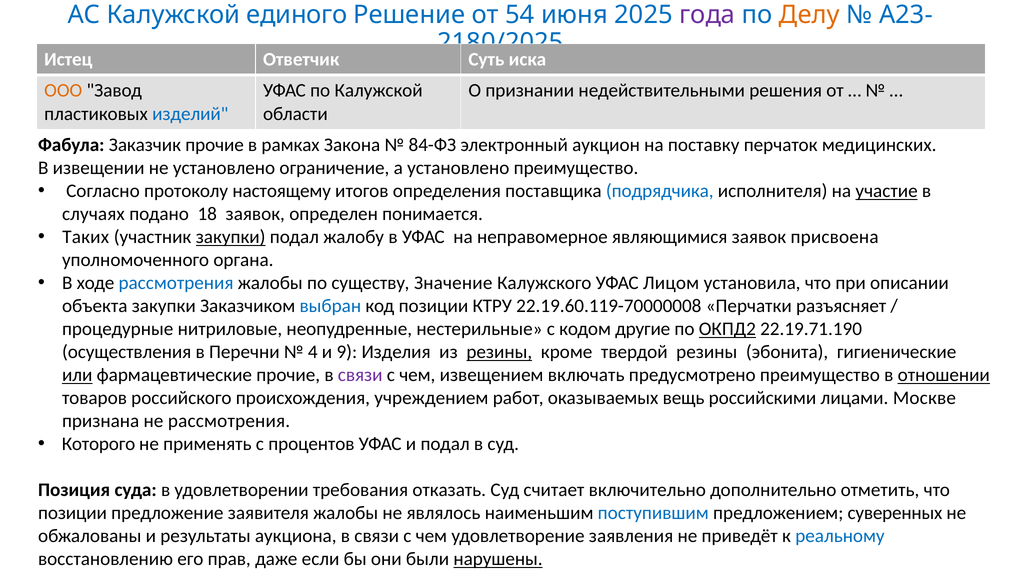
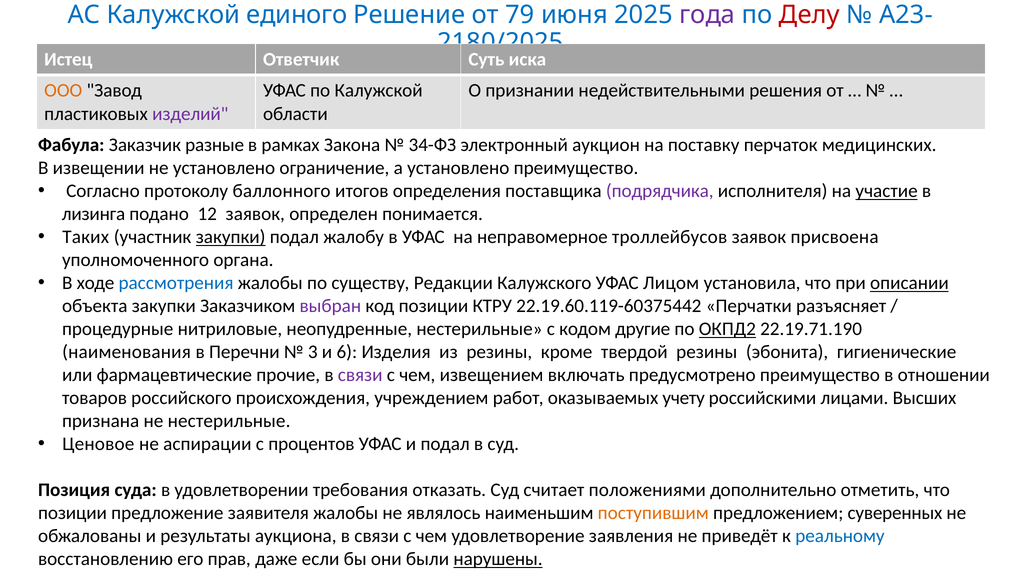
54: 54 -> 79 (520, 15)
Делу colour: orange -> red (809, 15)
изделий colour: blue -> purple (190, 114)
Заказчик прочие: прочие -> разные (215, 145)
84-ФЗ: 84-ФЗ -> 34-ФЗ (432, 145)
настоящему: настоящему -> баллонного (282, 191)
подрядчика colour: blue -> purple (660, 191)
случаях: случаях -> лизинга (94, 214)
18: 18 -> 12 (207, 214)
являющимися: являющимися -> троллейбусов (670, 237)
Значение: Значение -> Редакции (453, 283)
описании underline: none -> present (909, 283)
выбран colour: blue -> purple (330, 306)
22.19.60.119-70000008: 22.19.60.119-70000008 -> 22.19.60.119-60375442 (609, 306)
осуществления: осуществления -> наименования (127, 352)
4: 4 -> 3 (313, 352)
9: 9 -> 6 (347, 352)
резины underline: present -> none (499, 352)
или underline: present -> none (77, 375)
отношении underline: present -> none (944, 375)
вещь: вещь -> учету (684, 398)
Москве: Москве -> Высших (925, 398)
не рассмотрения: рассмотрения -> нестерильные (229, 421)
Которого: Которого -> Ценовое (98, 444)
применять: применять -> аспирации (207, 444)
включительно: включительно -> положениями (647, 490)
поступившим colour: blue -> orange (653, 513)
